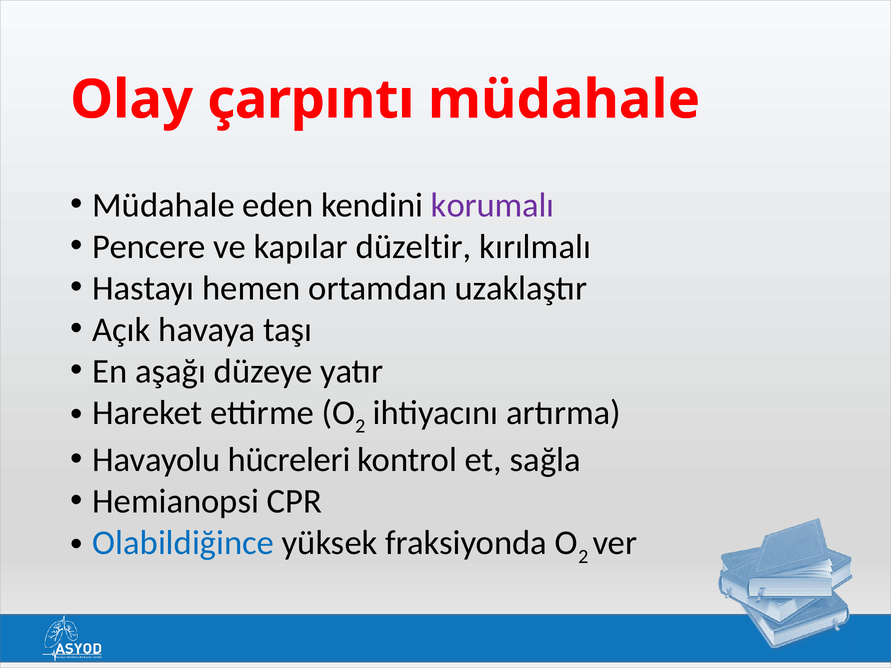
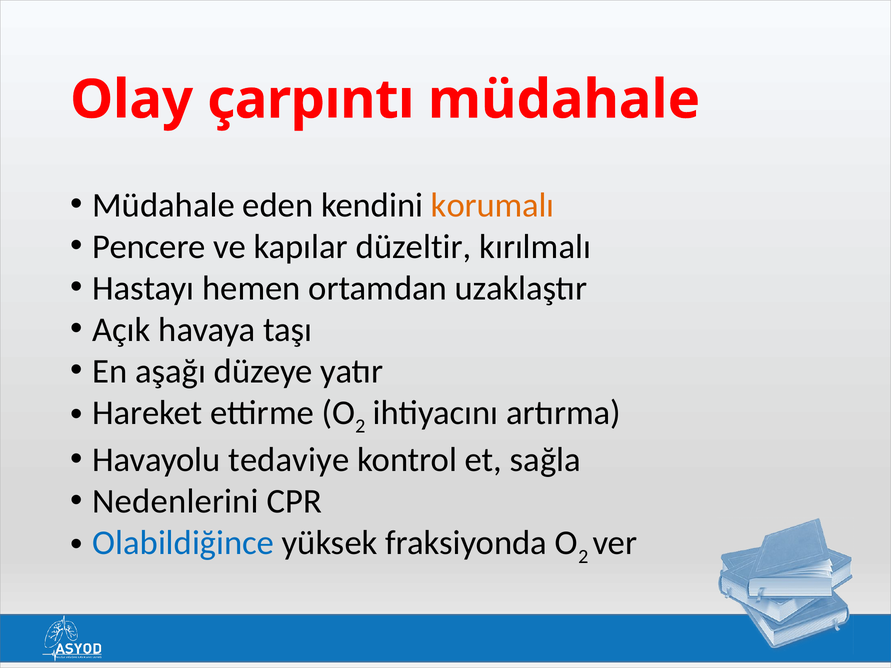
korumalı colour: purple -> orange (493, 205)
hücreleri: hücreleri -> tedaviye (289, 460)
Hemianopsi: Hemianopsi -> Nedenlerini (176, 502)
